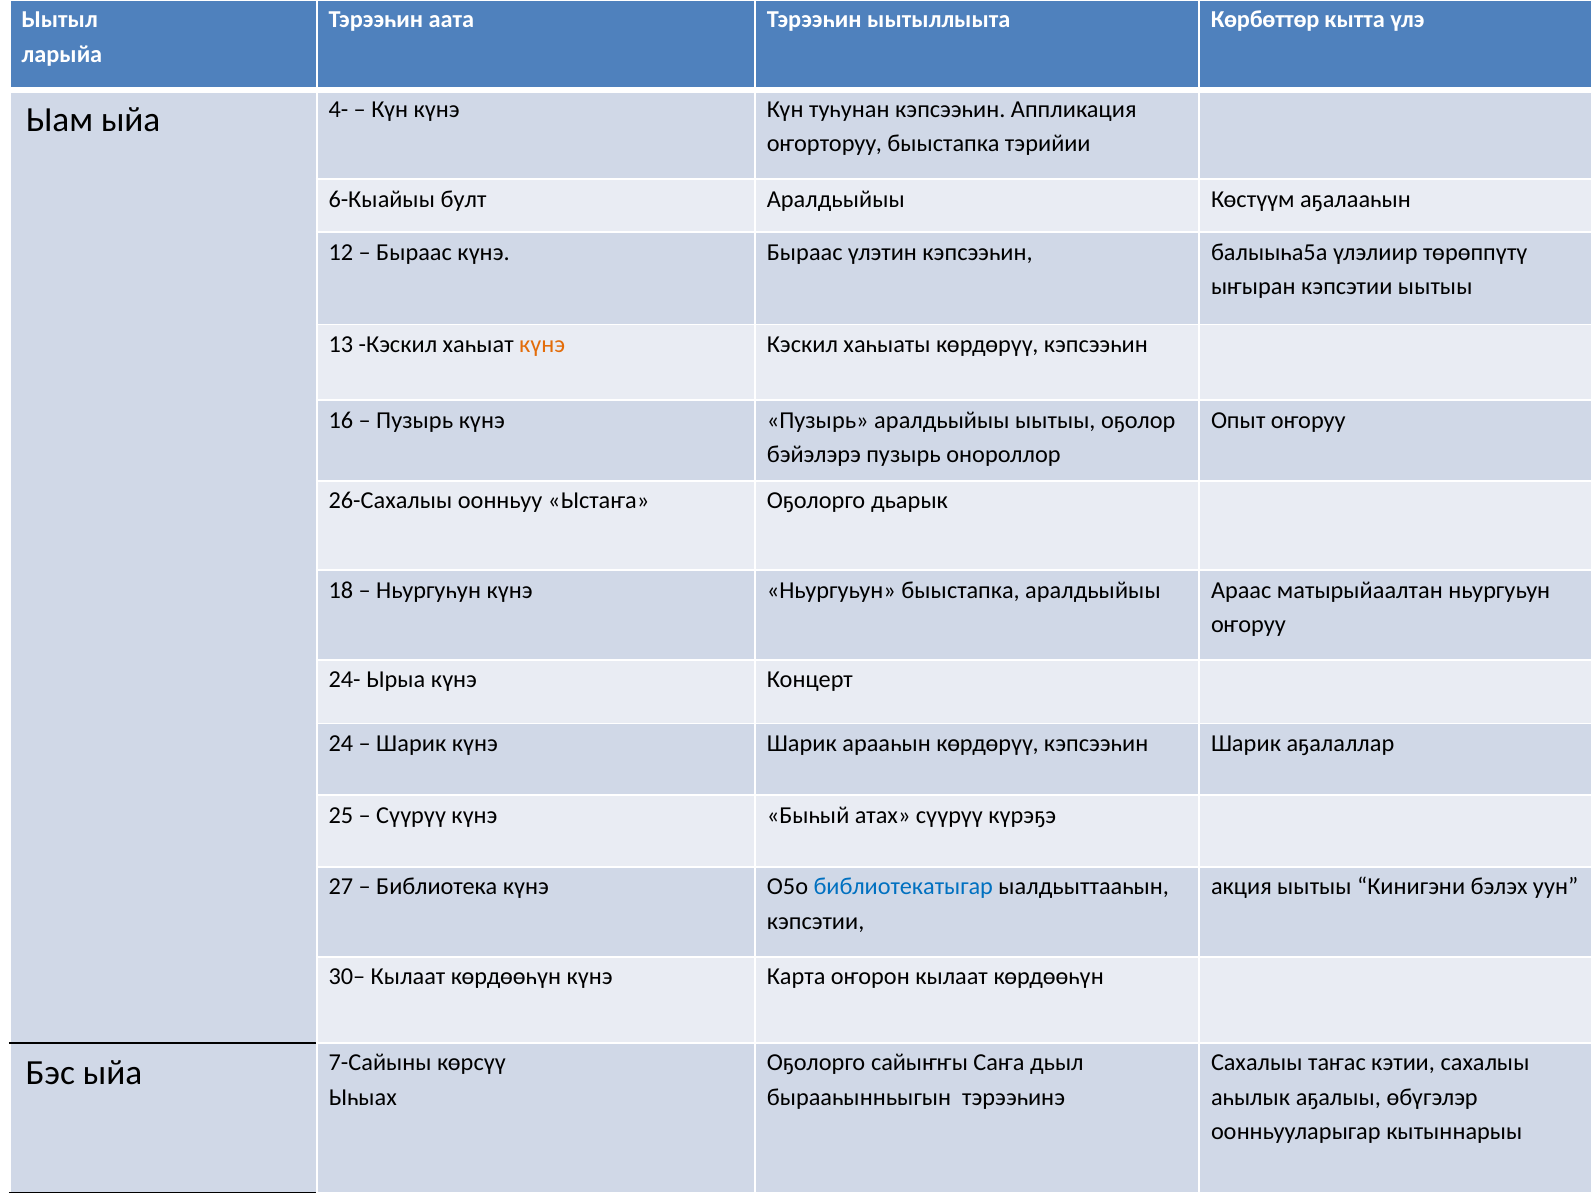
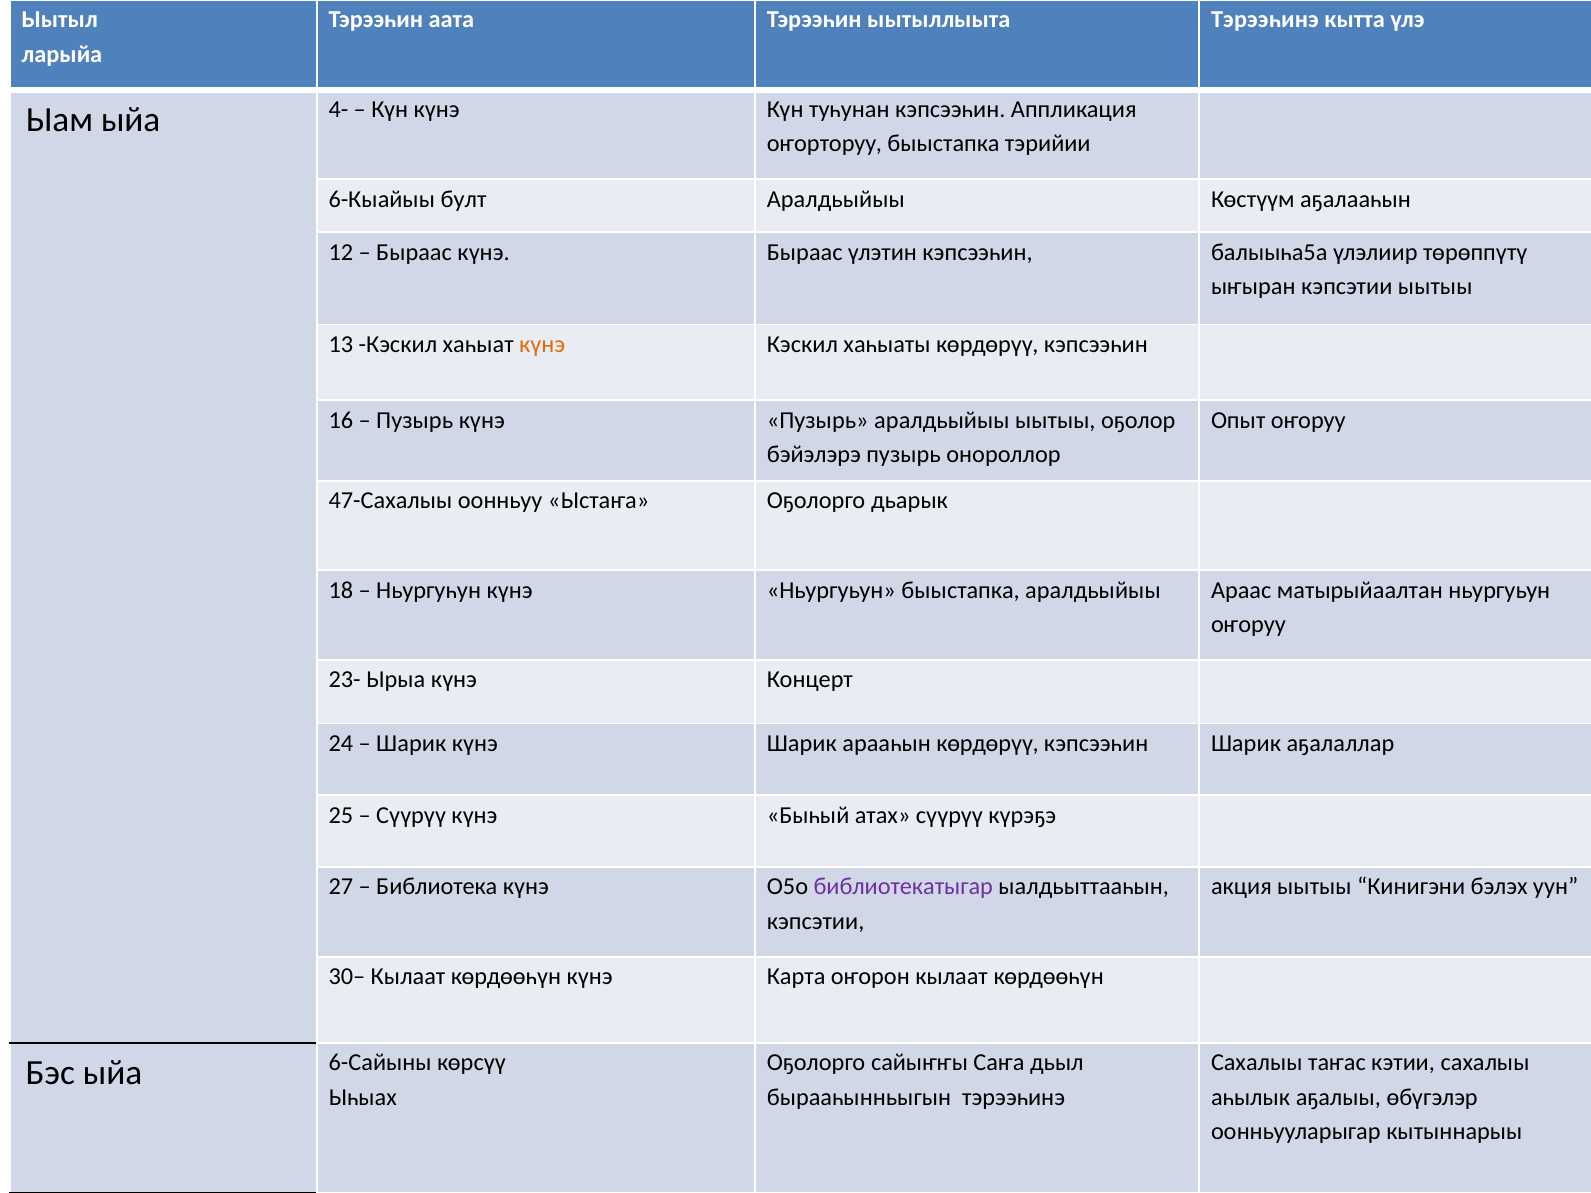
ыытыллыыта Көрбөттөр: Көрбөттөр -> Тэрээһинэ (1265, 20)
26-Сахалыы: 26-Сахалыы -> 47-Сахалыы (390, 500)
24-: 24- -> 23- (345, 680)
библиотекатыгар colour: blue -> purple (903, 887)
7-Сайыны: 7-Сайыны -> 6-Сайыны (380, 1063)
